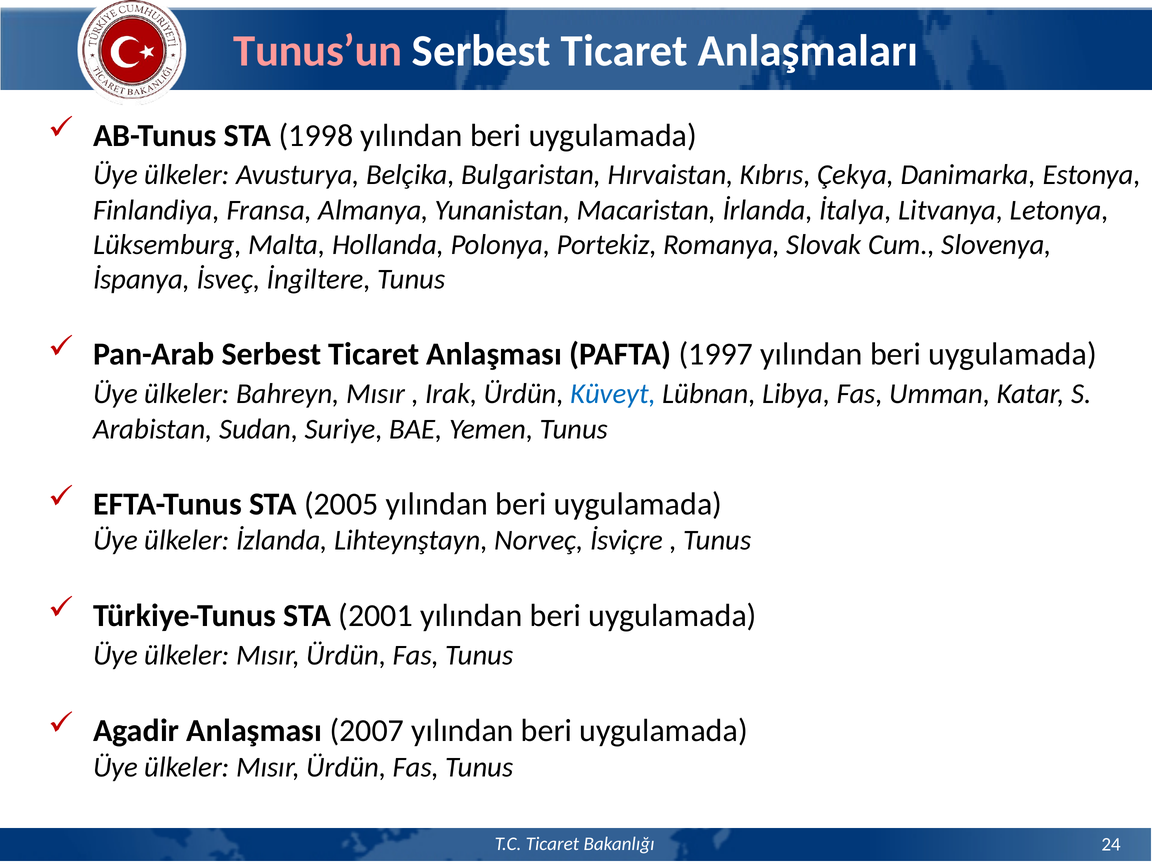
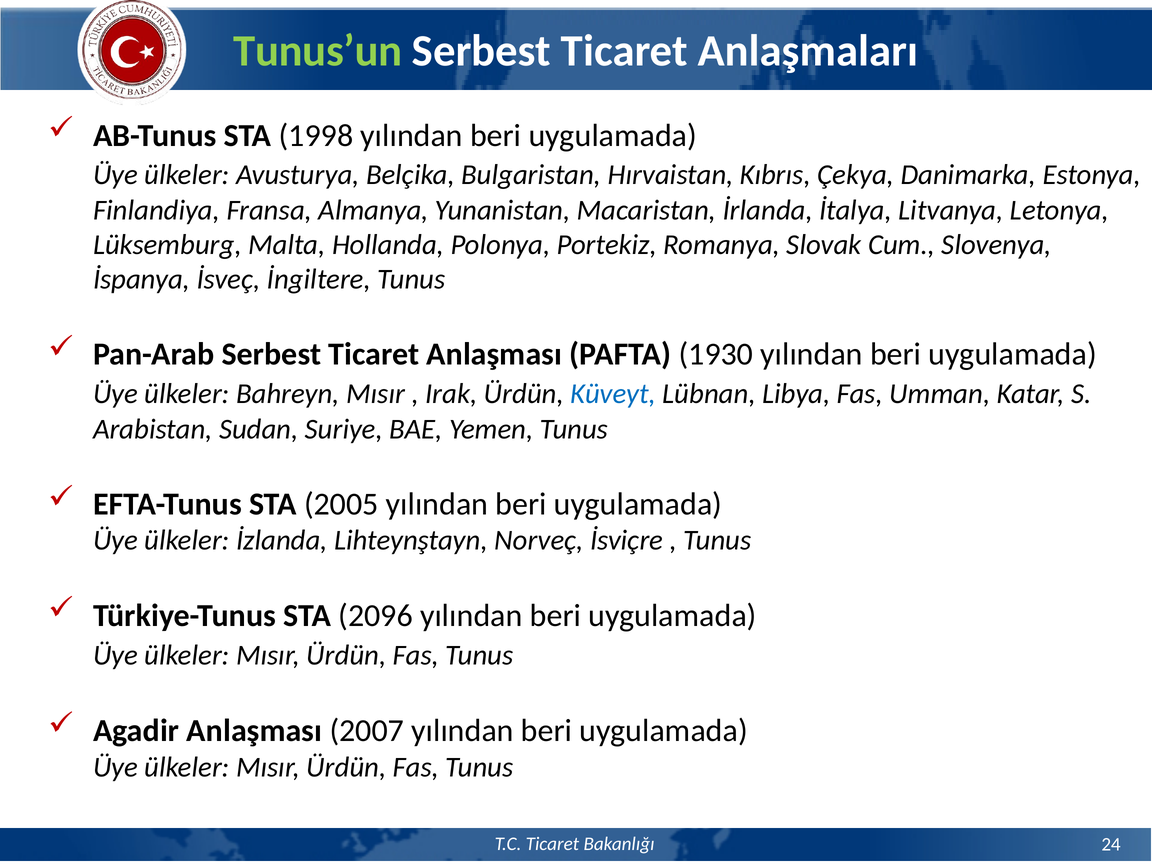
Tunus’un colour: pink -> light green (318, 51)
1997: 1997 -> 1930 (716, 354)
2001: 2001 -> 2096 (376, 616)
